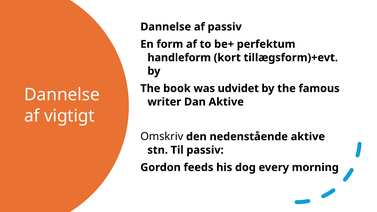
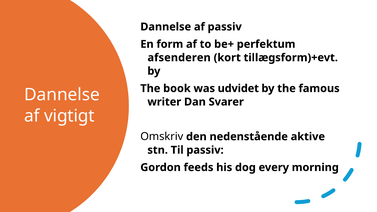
handleform: handleform -> afsenderen (179, 58)
Dan Aktive: Aktive -> Svarer (226, 102)
